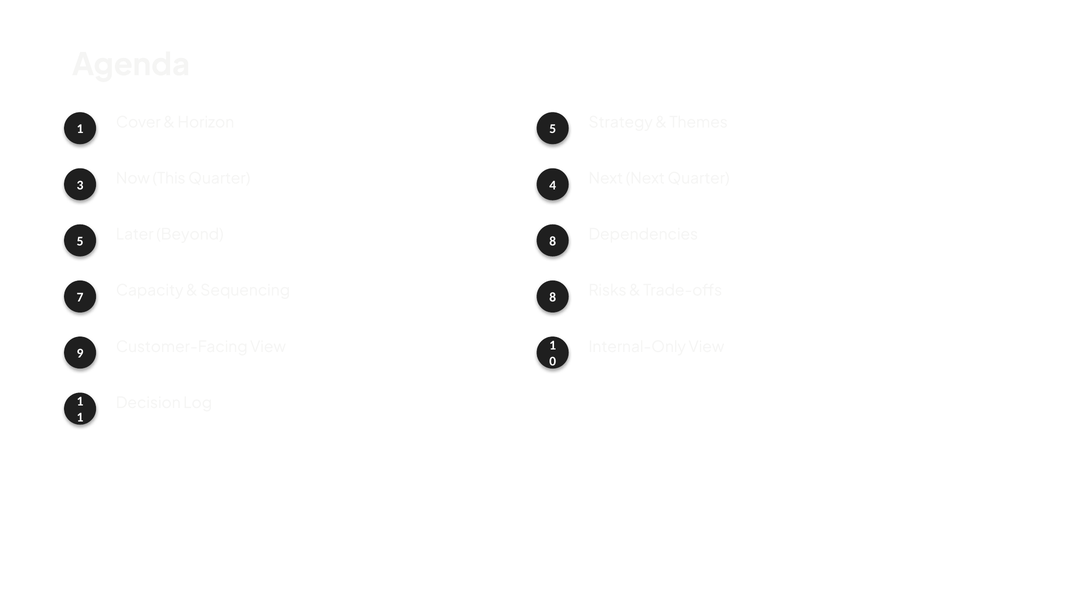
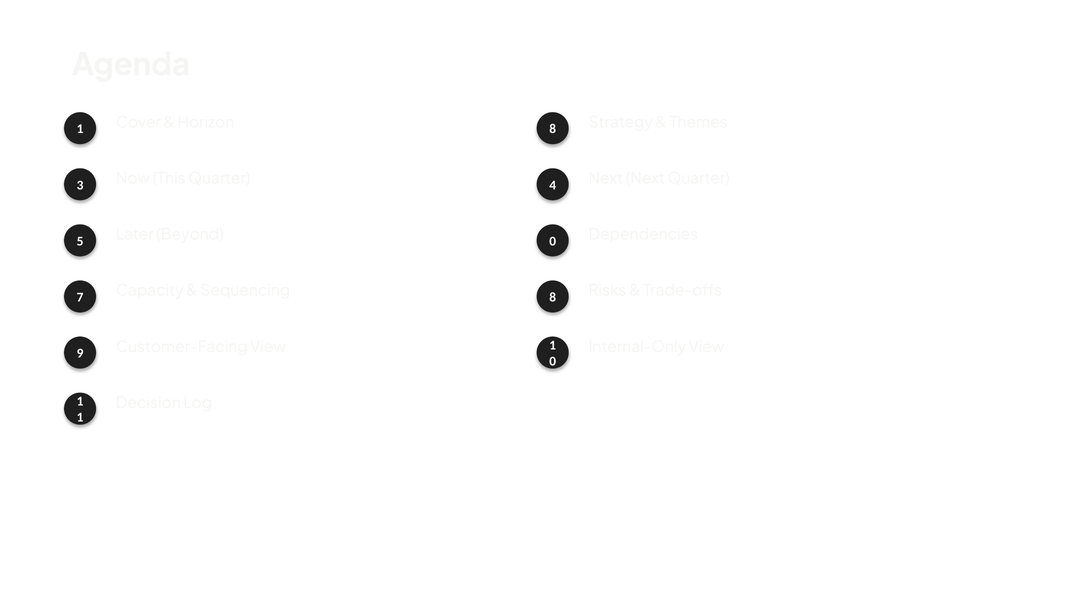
Horizon 5: 5 -> 8 (553, 129)
Beyond 8: 8 -> 0 (553, 241)
